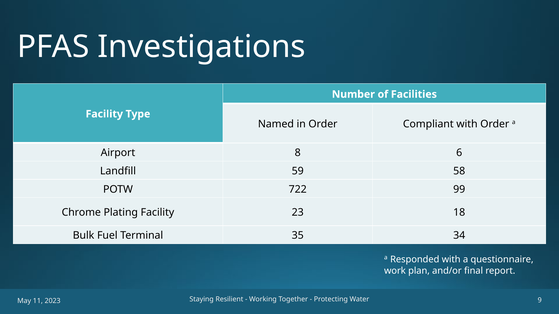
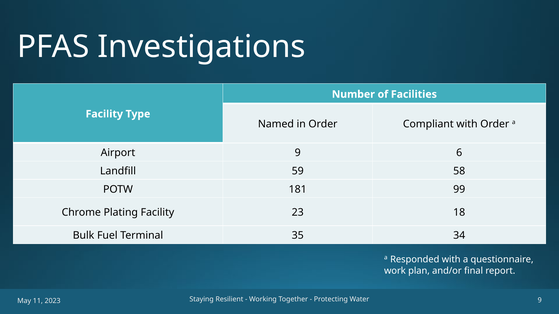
Airport 8: 8 -> 9 (298, 153)
722: 722 -> 181 (298, 189)
